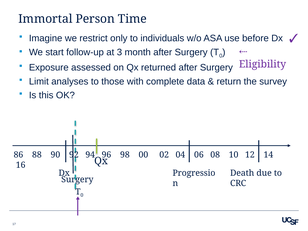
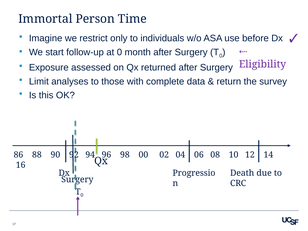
at 3: 3 -> 0 (119, 52)
